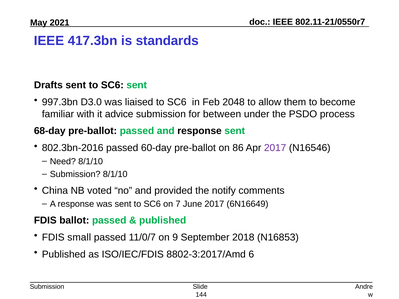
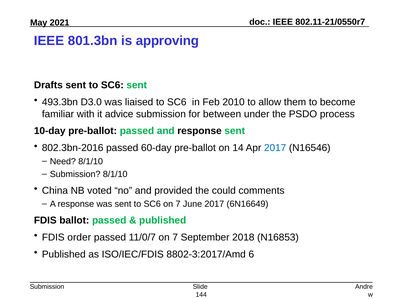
417.3bn: 417.3bn -> 801.3bn (93, 41)
standards: standards -> approving (167, 41)
997.3bn: 997.3bn -> 493.3bn (60, 102)
2048: 2048 -> 2010 (234, 102)
68-day: 68-day -> 10-day (50, 131)
86: 86 -> 14 (238, 148)
2017 colour: purple -> blue (275, 148)
notify: notify -> could (224, 191)
small: small -> order (79, 237)
11/0/7 on 9: 9 -> 7 (175, 237)
